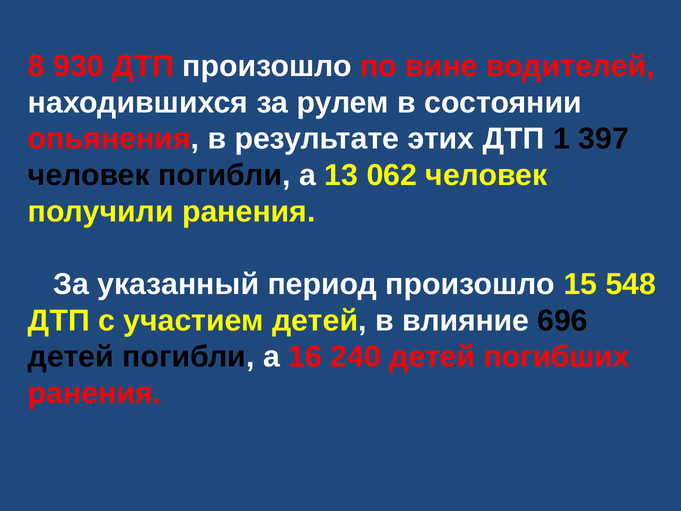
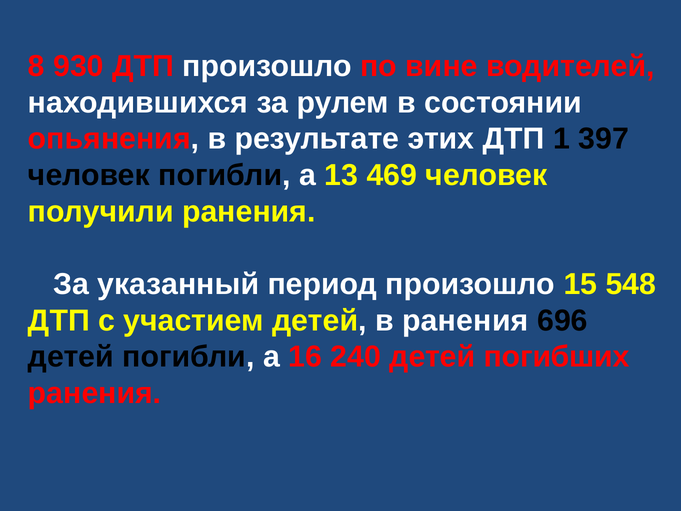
062: 062 -> 469 (392, 175)
в влияние: влияние -> ранения (465, 320)
